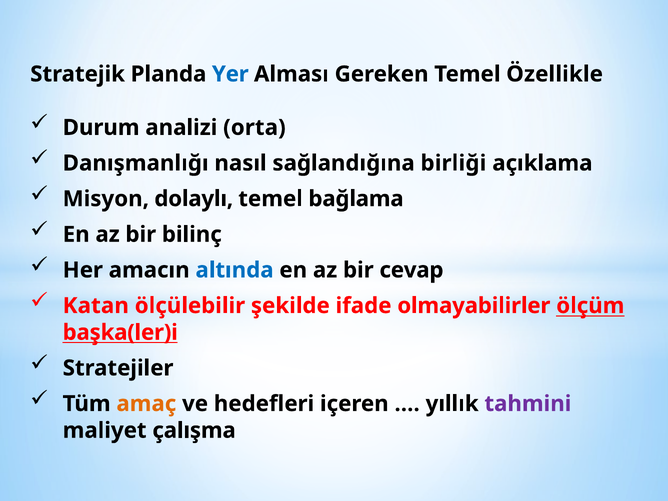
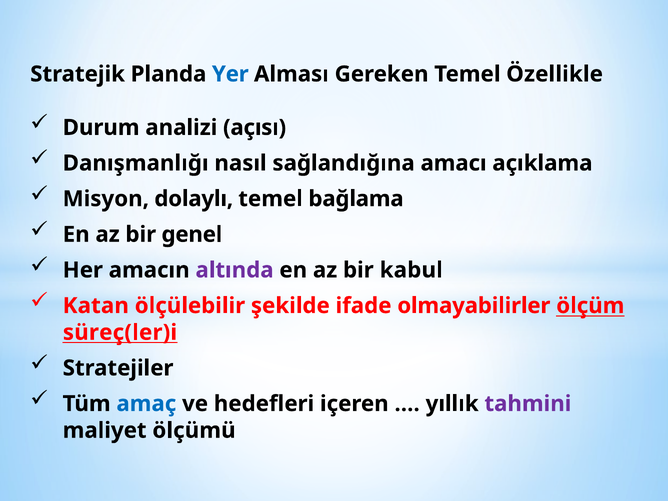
orta: orta -> açısı (255, 128)
birliği: birliği -> amacı (454, 163)
bilinç: bilinç -> genel (192, 234)
altında colour: blue -> purple (235, 270)
cevap: cevap -> kabul (411, 270)
başka(ler)i: başka(ler)i -> süreç(ler)i (120, 332)
amaç colour: orange -> blue (146, 404)
çalışma: çalışma -> ölçümü (194, 430)
